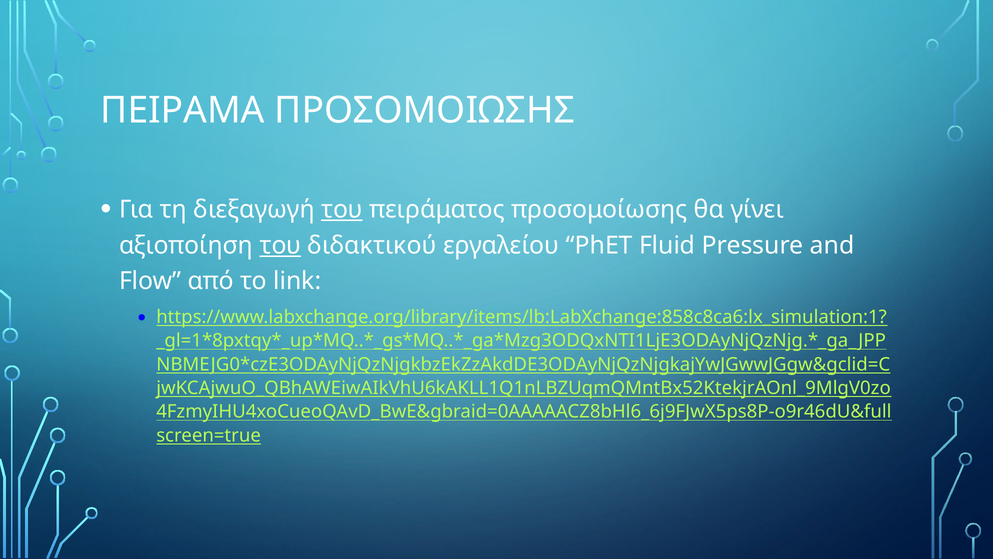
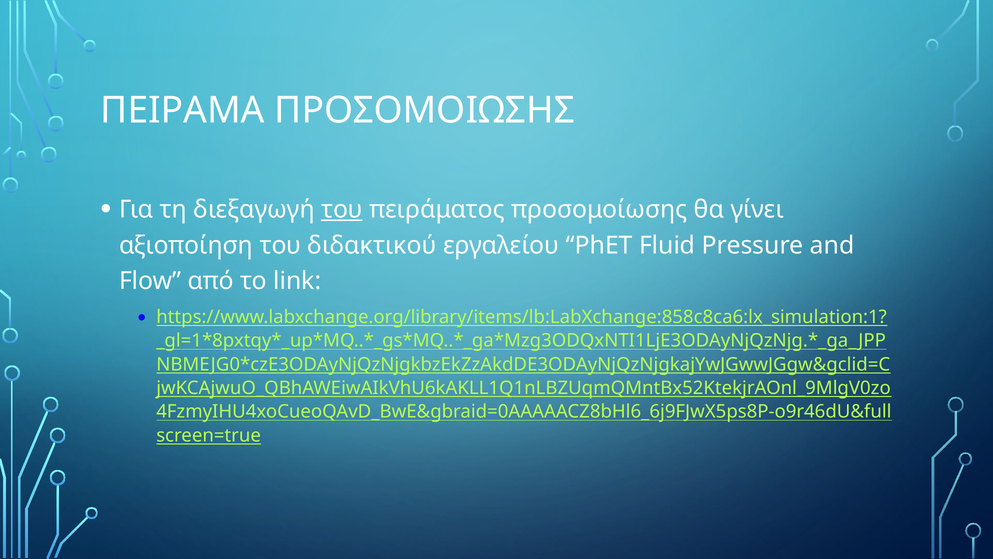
του underline: present -> none (280, 245)
